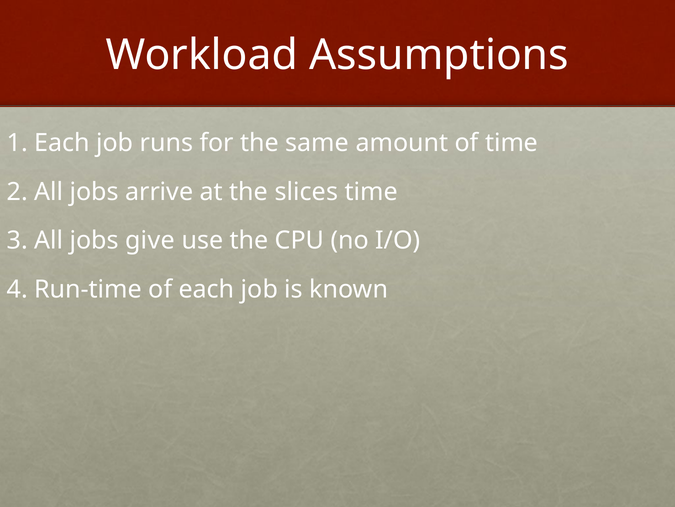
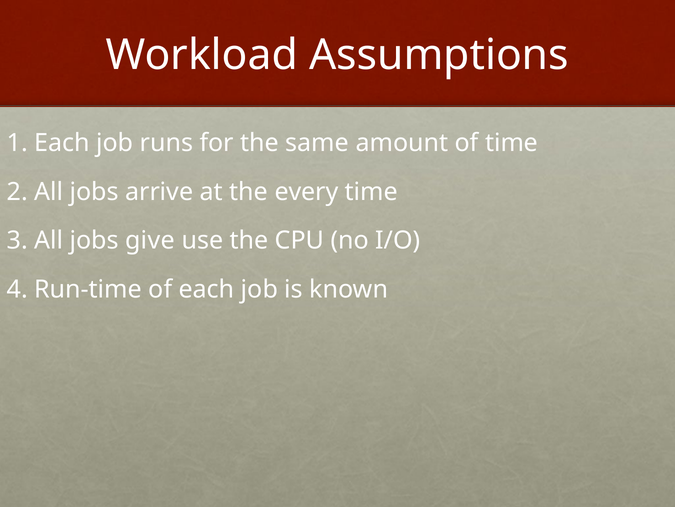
slices: slices -> every (306, 191)
